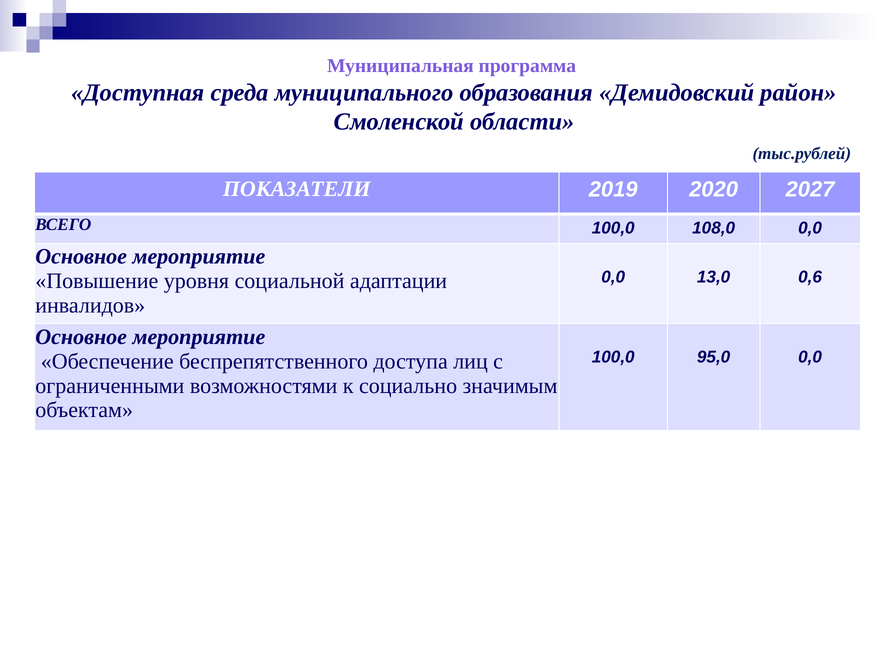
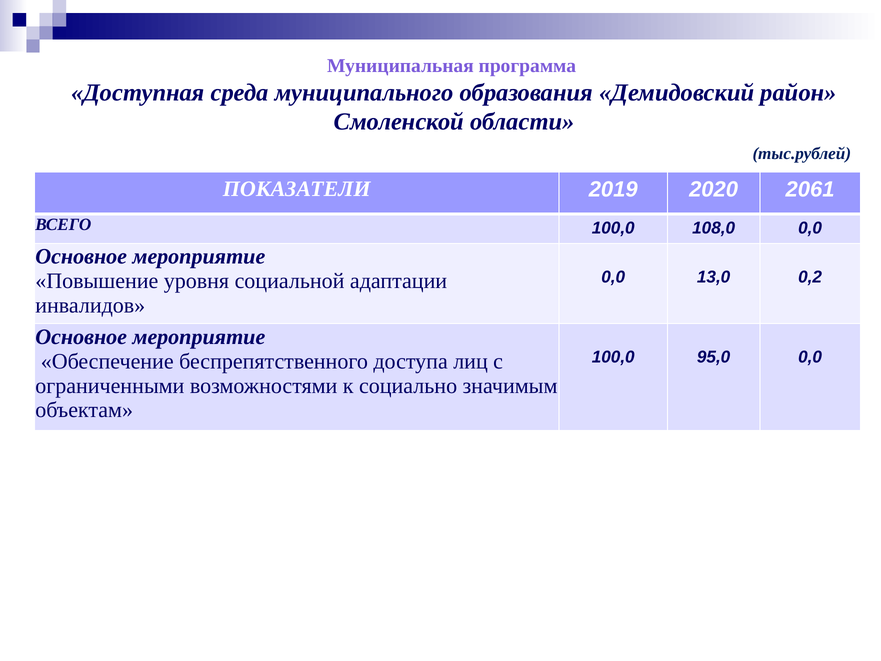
2027: 2027 -> 2061 (810, 189)
0,6: 0,6 -> 0,2 (810, 277)
